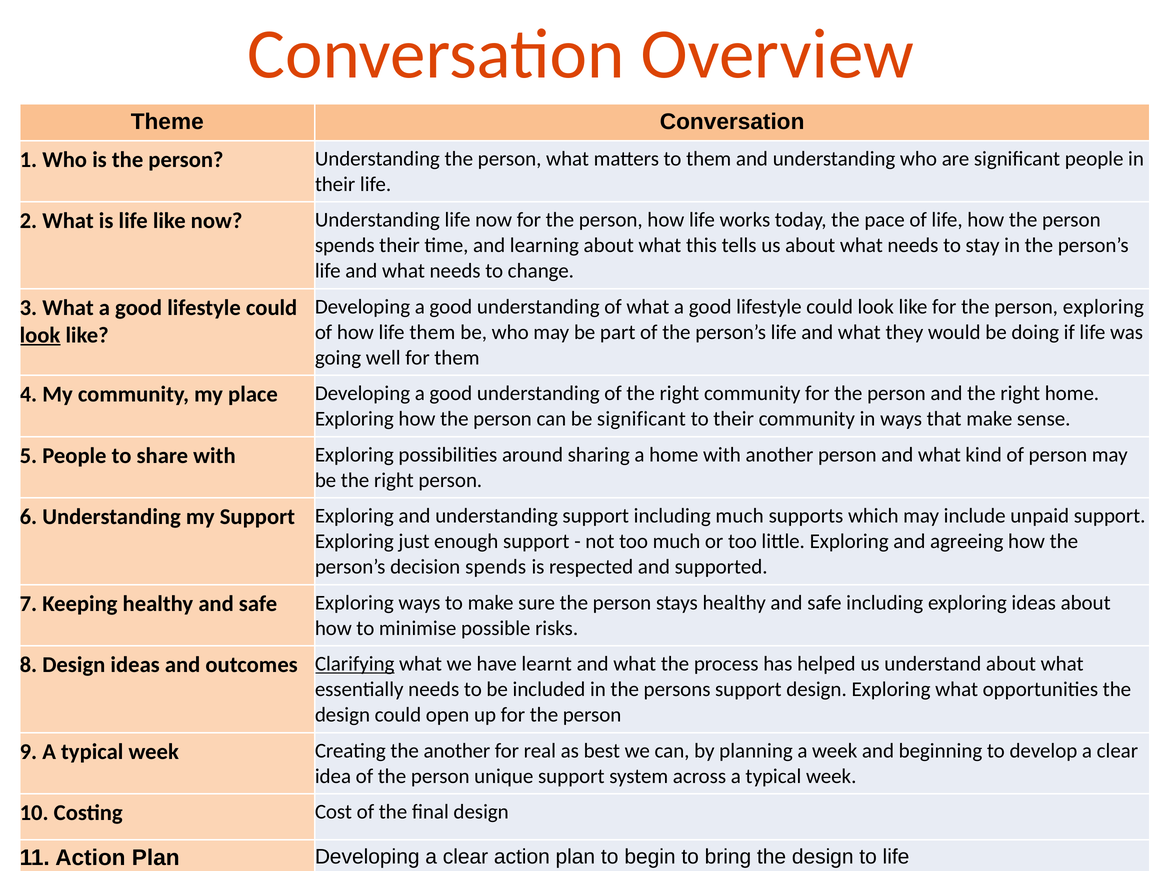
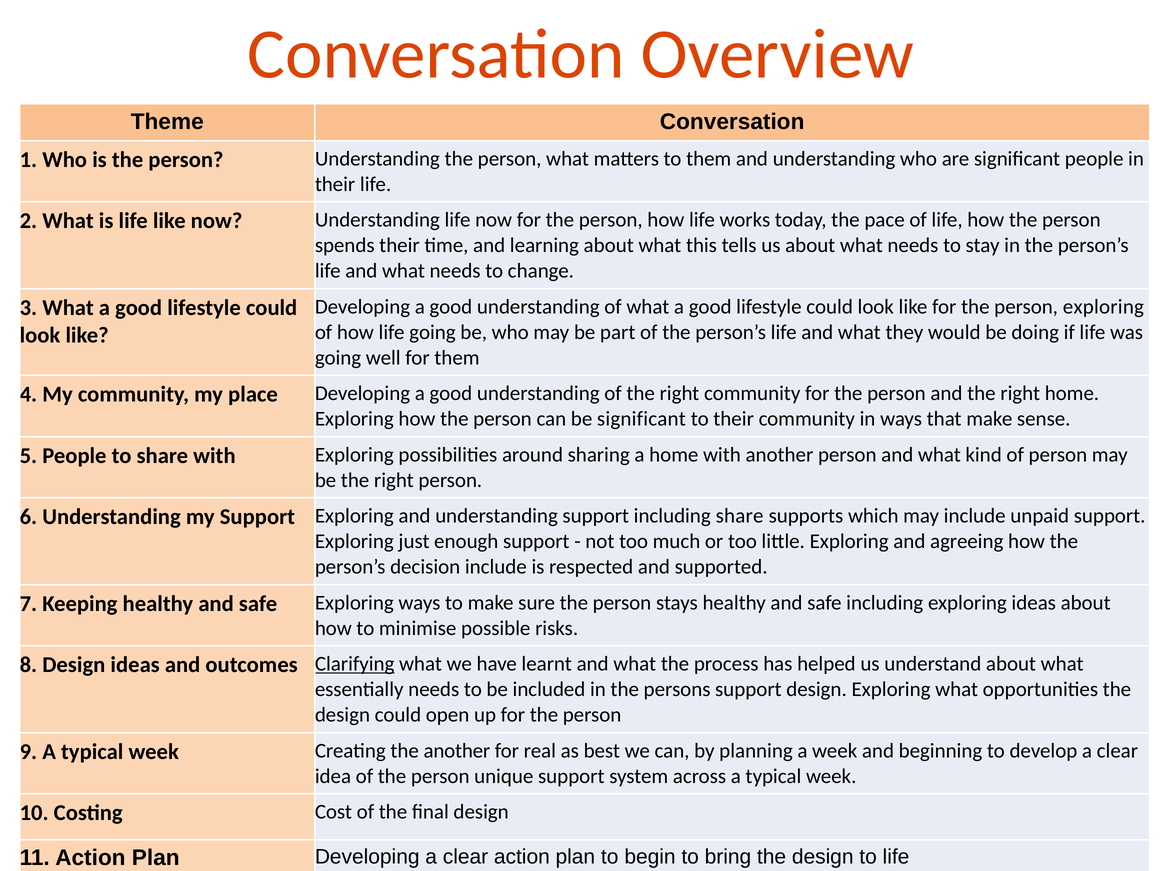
life them: them -> going (432, 332)
look underline: present -> none (40, 335)
including much: much -> share (740, 516)
decision spends: spends -> include (496, 567)
